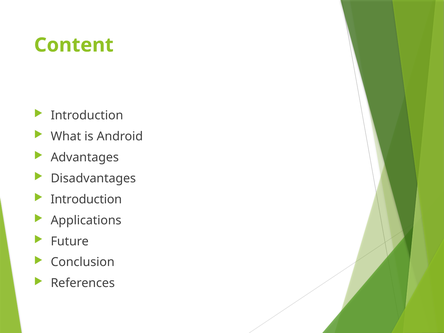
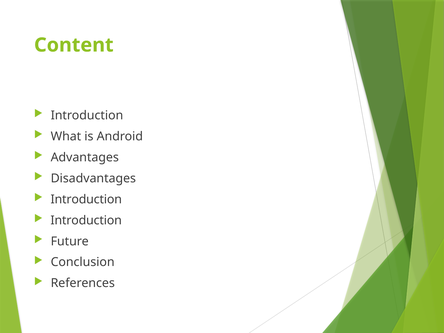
Applications: Applications -> Introduction (86, 220)
